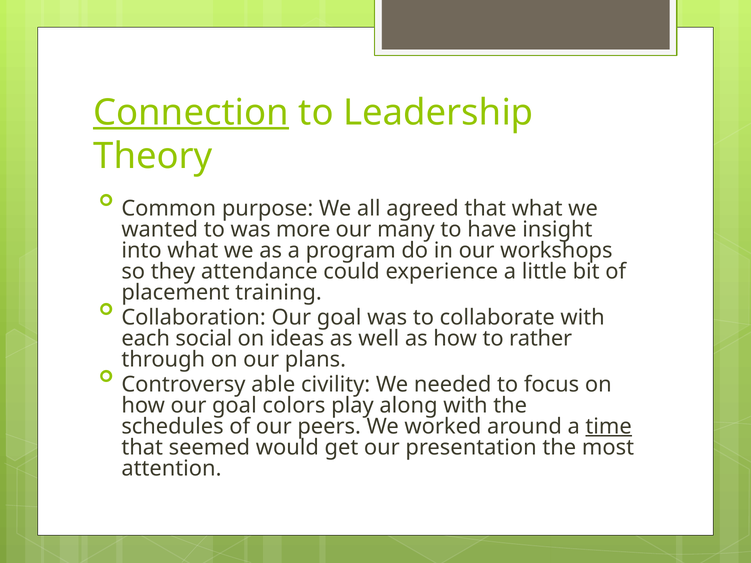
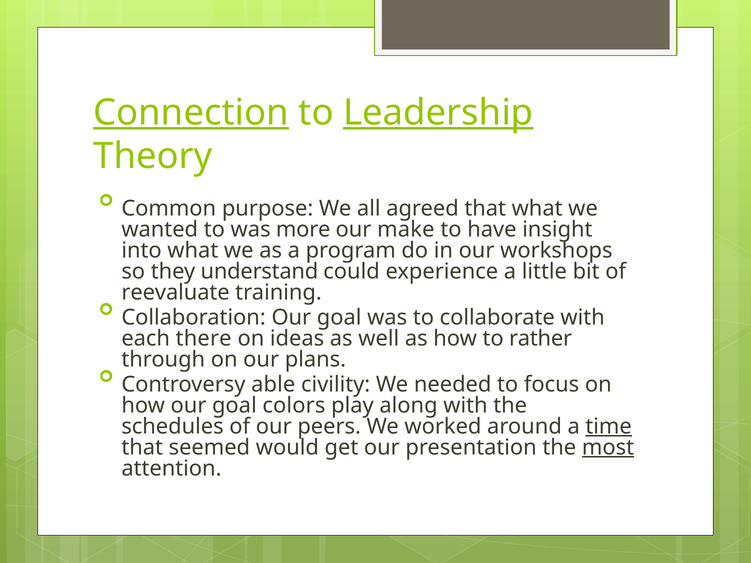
Leadership underline: none -> present (438, 113)
many: many -> make (406, 229)
attendance: attendance -> understand (259, 271)
placement: placement -> reevaluate (176, 292)
social: social -> there (204, 339)
most underline: none -> present (608, 448)
